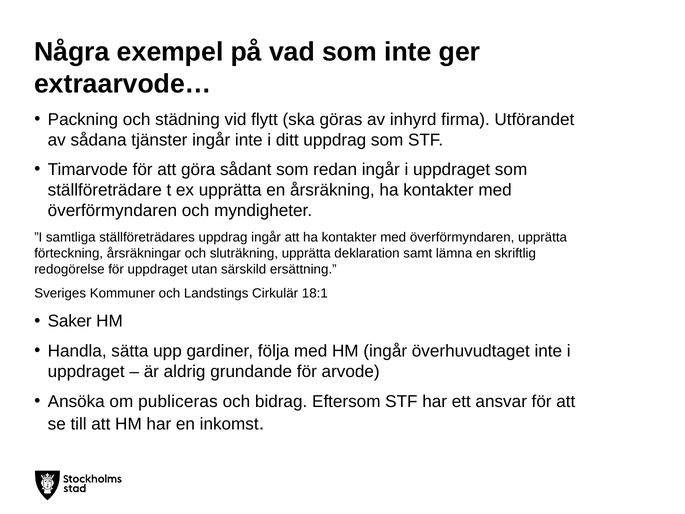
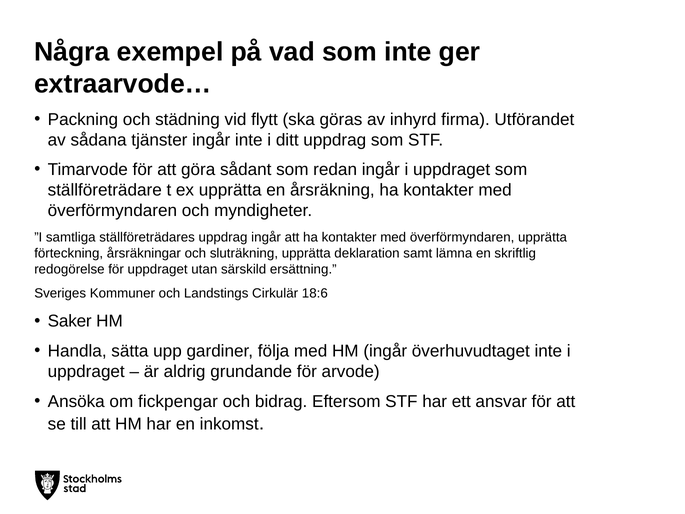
18:1: 18:1 -> 18:6 (315, 293)
publiceras: publiceras -> fickpengar (178, 401)
